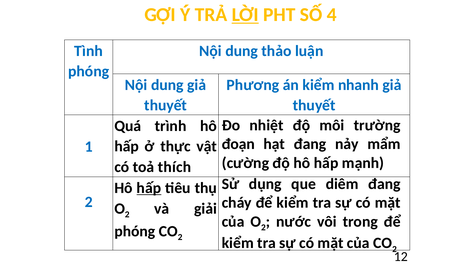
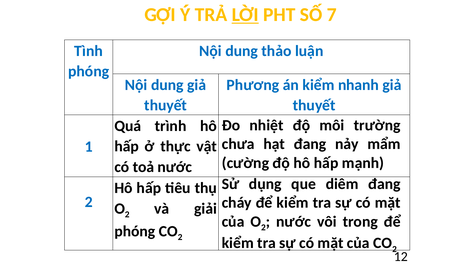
4: 4 -> 7 (332, 15)
đoạn: đoạn -> chưa (238, 144)
toả thích: thích -> nước (175, 167)
hấp underline: present -> none (149, 188)
